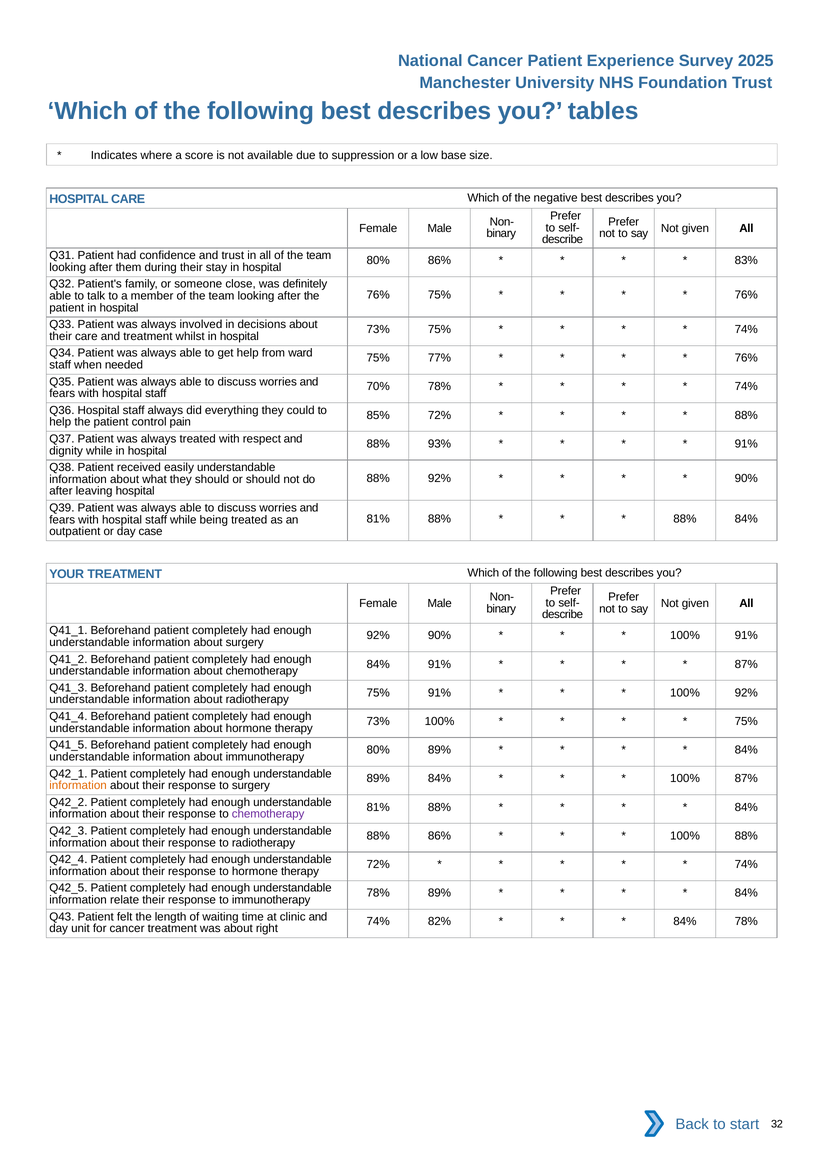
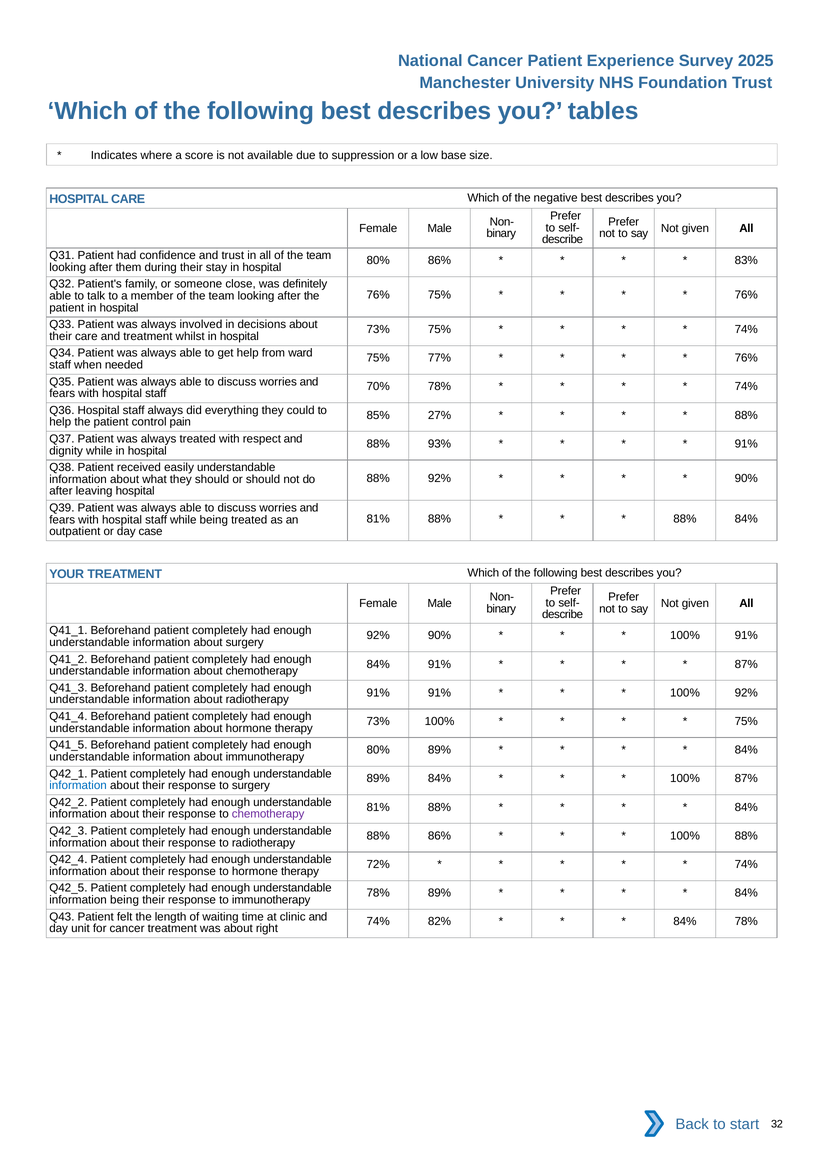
85% 72%: 72% -> 27% (440, 415)
75%: 75% -> 91% (378, 693)
information colour: orange -> blue (78, 786)
information relate: relate -> being (125, 900)
